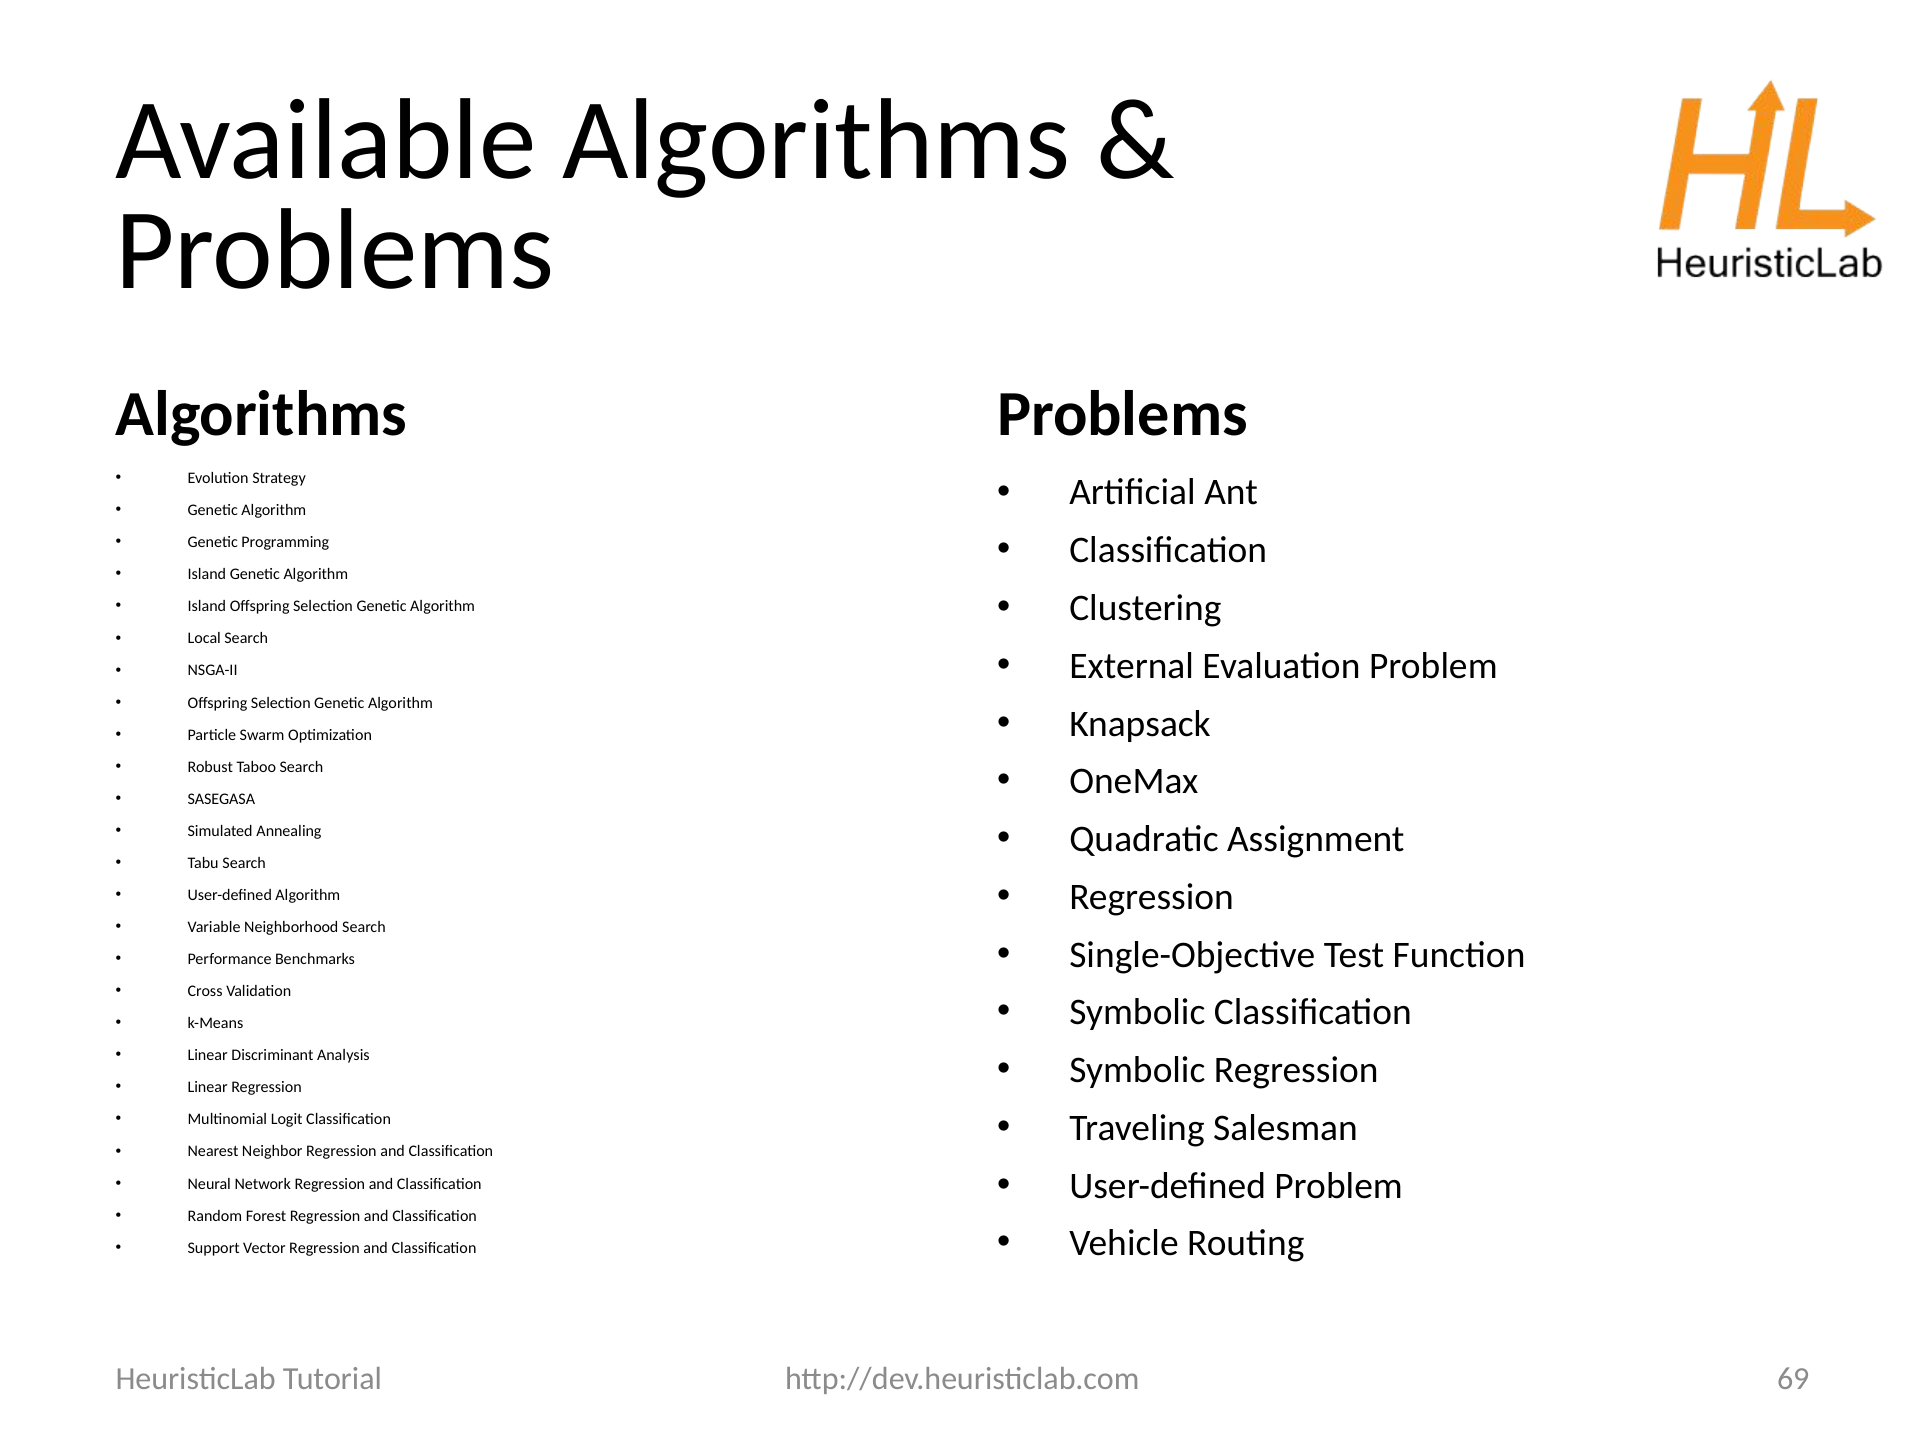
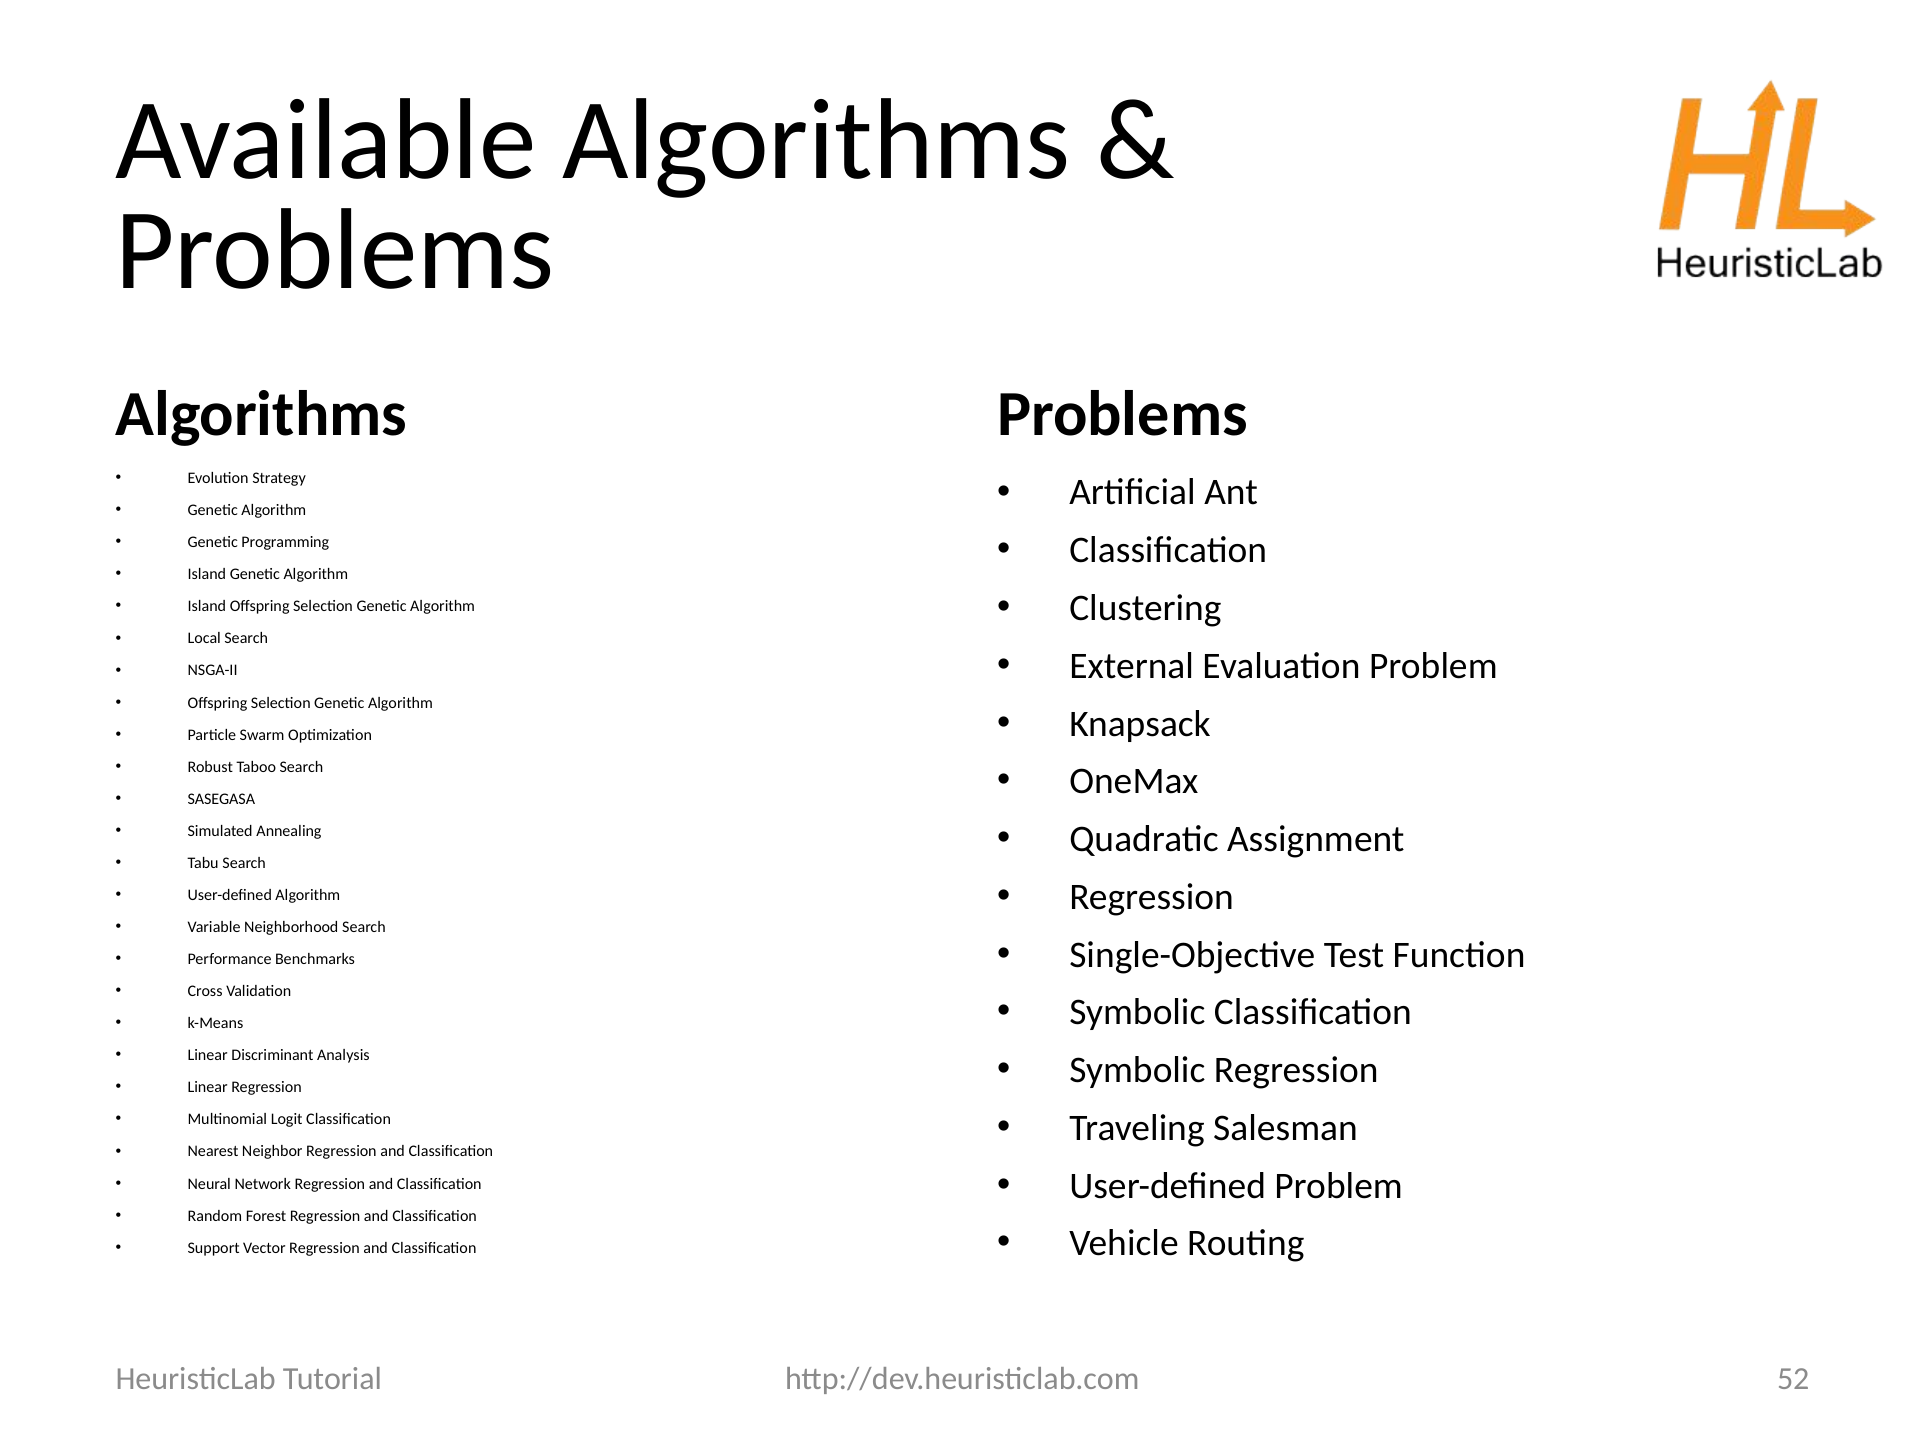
69: 69 -> 52 (1793, 1378)
